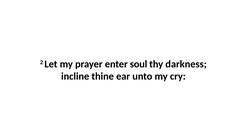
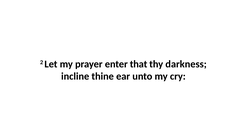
soul: soul -> that (139, 64)
